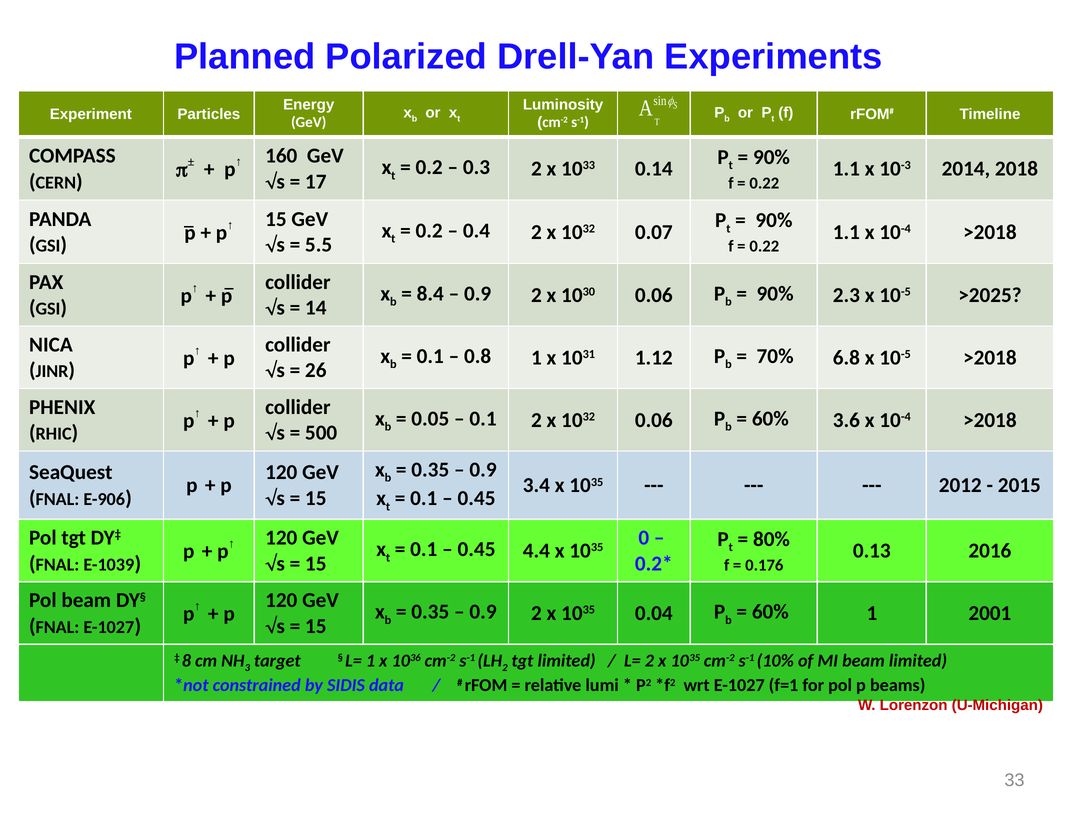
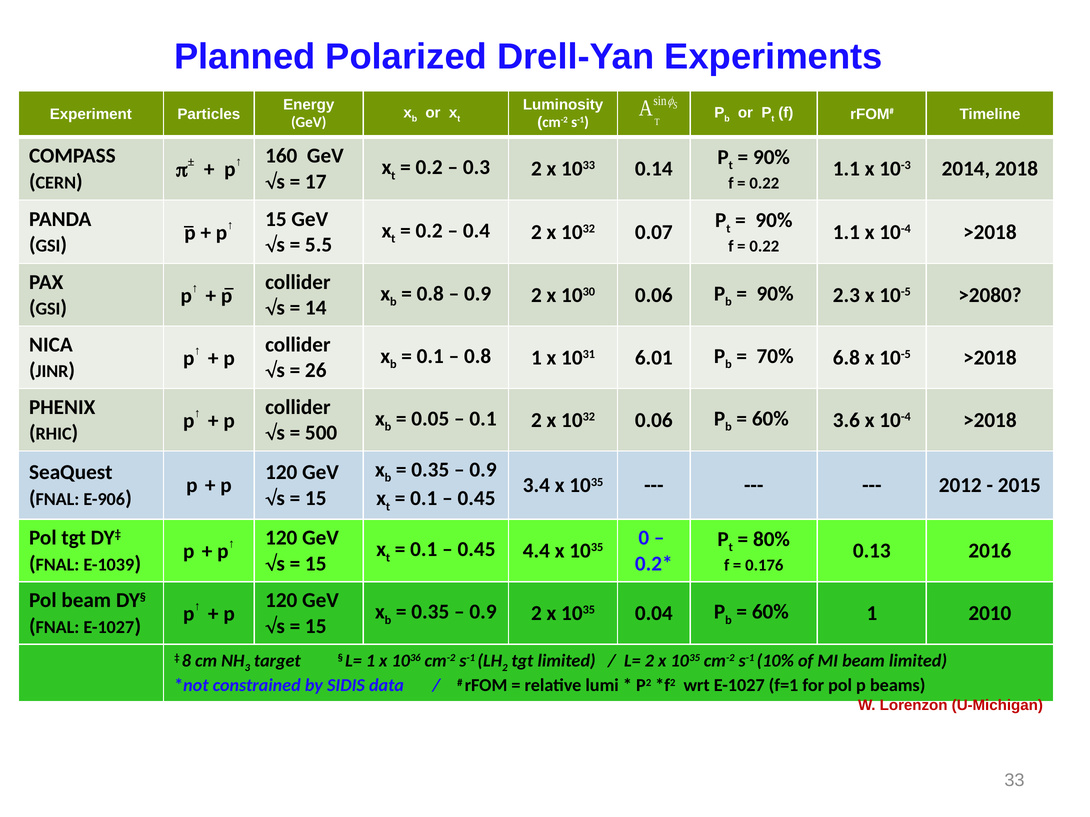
8.4: 8.4 -> 0.8 (430, 294)
>2025: >2025 -> >2080 (990, 295)
1.12: 1.12 -> 6.01 (654, 358)
2001: 2001 -> 2010 (990, 614)
